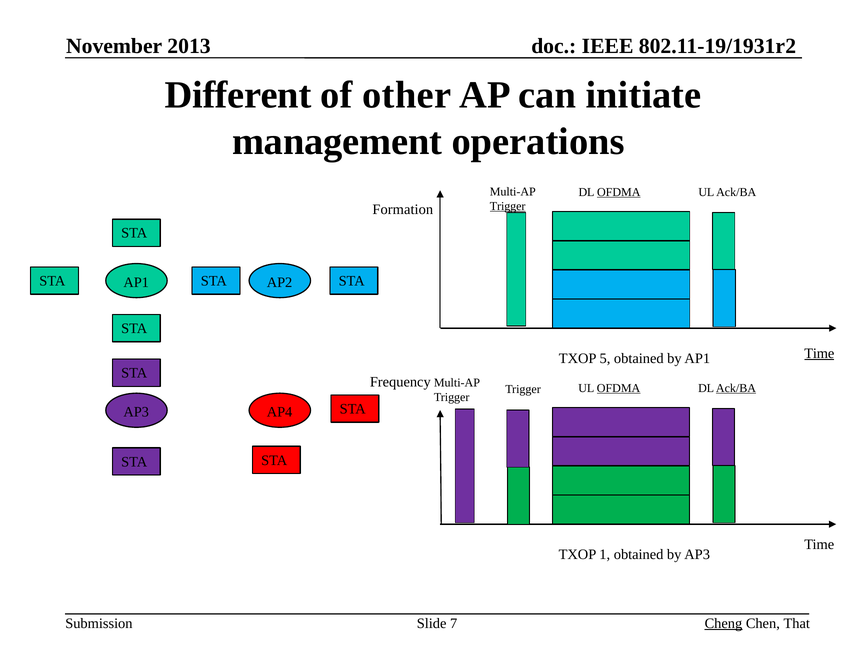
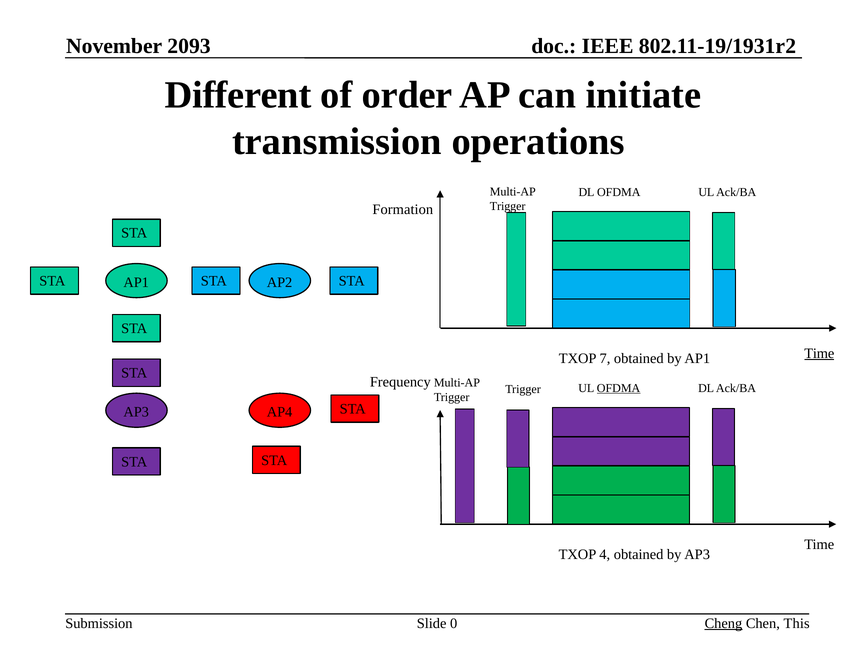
2013: 2013 -> 2093 (189, 46)
other: other -> order (407, 95)
management: management -> transmission (337, 141)
OFDMA underline: present -> none (619, 192)
Trigger underline: present -> none (508, 206)
5: 5 -> 7 (605, 359)
Ack/BA underline: present -> none (736, 388)
1: 1 -> 4 (605, 555)
7: 7 -> 0 (454, 624)
That: That -> This (797, 624)
